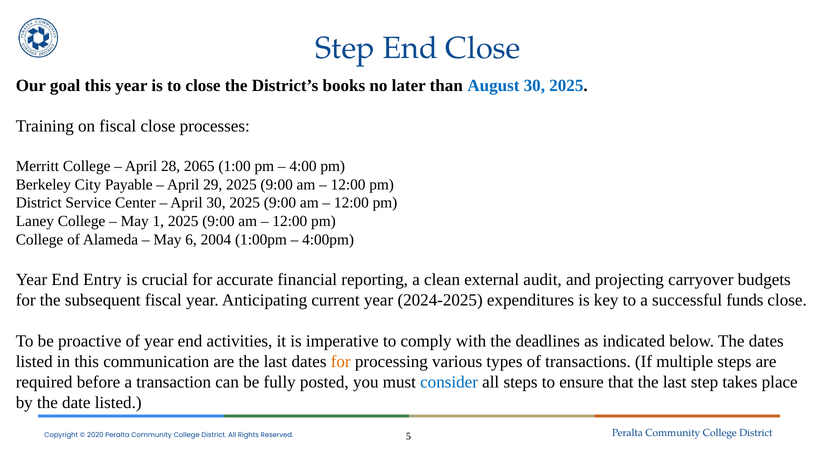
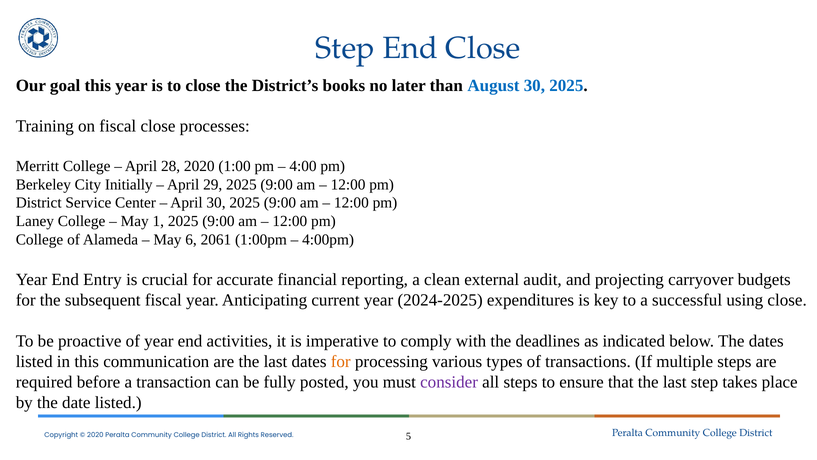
28 2065: 2065 -> 2020 (199, 166)
Payable: Payable -> Initially (129, 184)
2004: 2004 -> 2061 (216, 239)
funds: funds -> using (745, 300)
consider colour: blue -> purple (449, 382)
